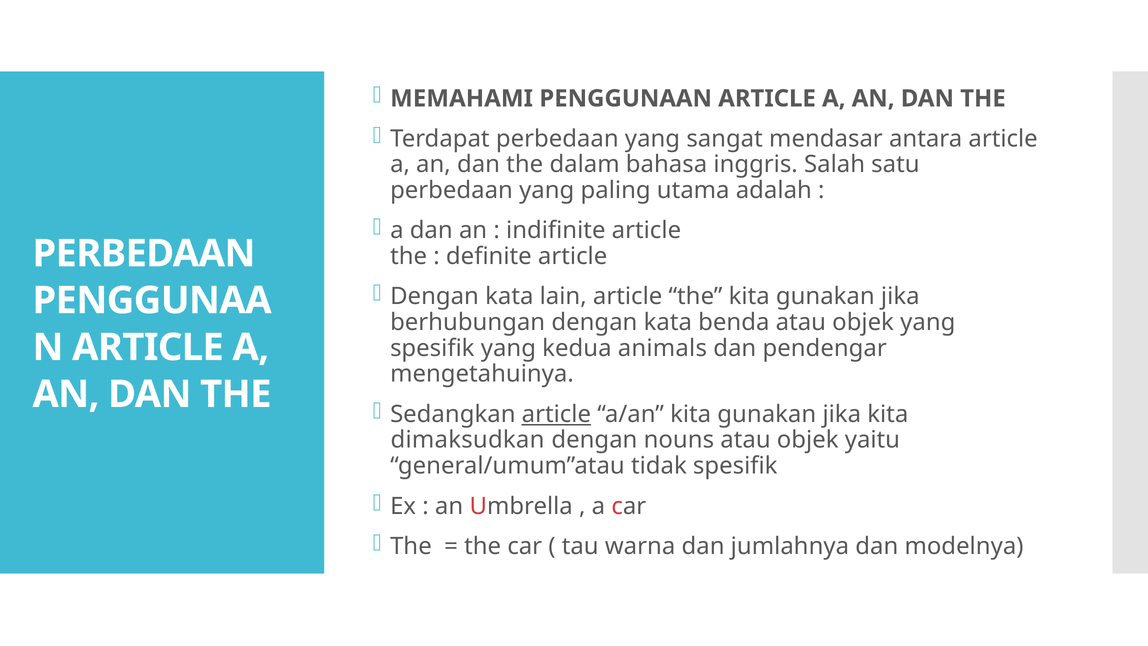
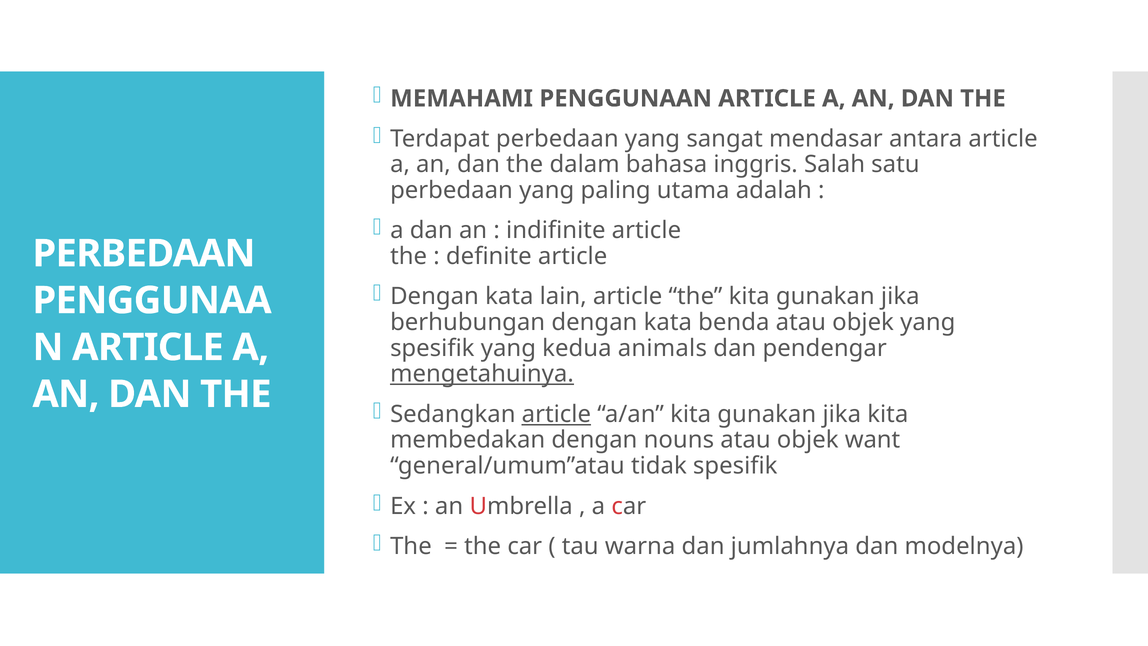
mengetahuinya underline: none -> present (482, 374)
dimaksudkan: dimaksudkan -> membedakan (468, 440)
yaitu: yaitu -> want (872, 440)
